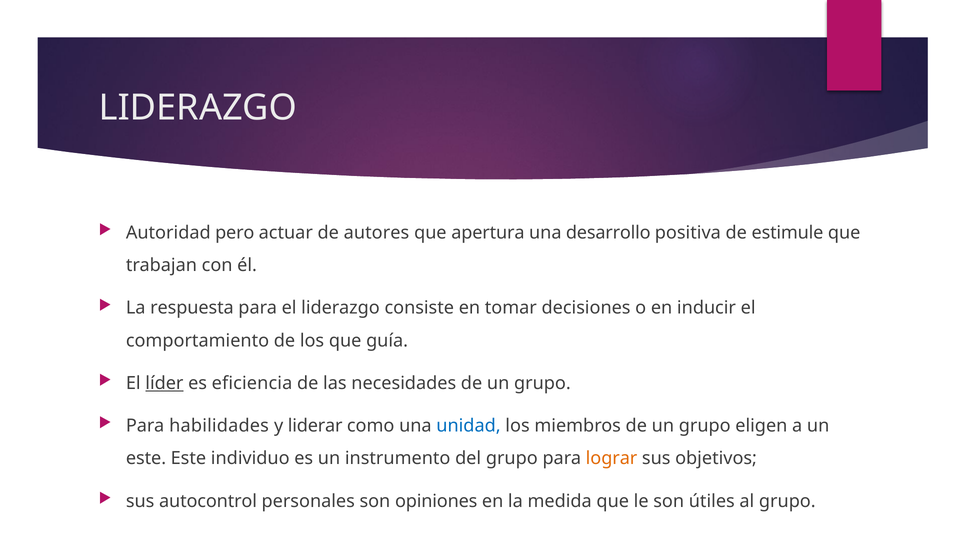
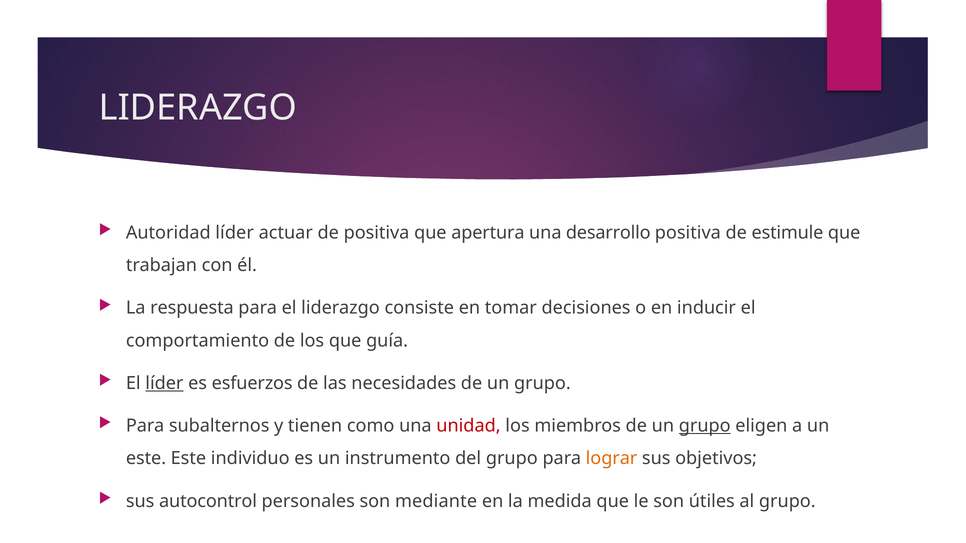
Autoridad pero: pero -> líder (235, 233)
de autores: autores -> positiva (377, 233)
eficiencia: eficiencia -> esfuerzos (252, 383)
habilidades: habilidades -> subalternos (219, 426)
liderar: liderar -> tienen (315, 426)
unidad colour: blue -> red (468, 426)
grupo underline: none -> present (705, 426)
opiniones: opiniones -> mediante (436, 501)
